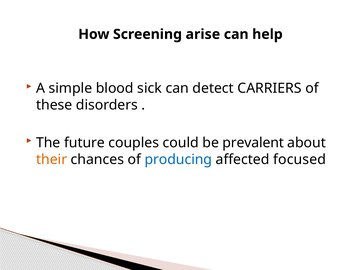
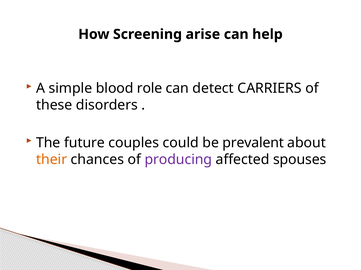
sick: sick -> role (150, 89)
producing colour: blue -> purple (178, 160)
focused: focused -> spouses (300, 160)
